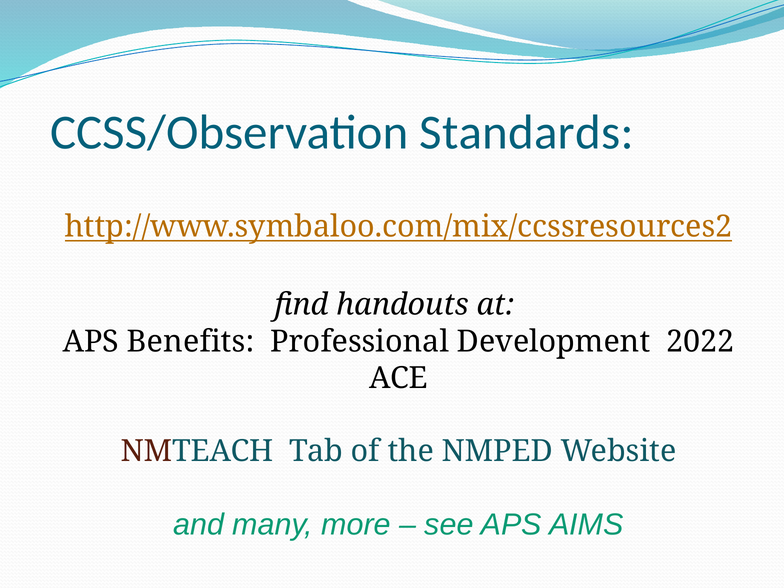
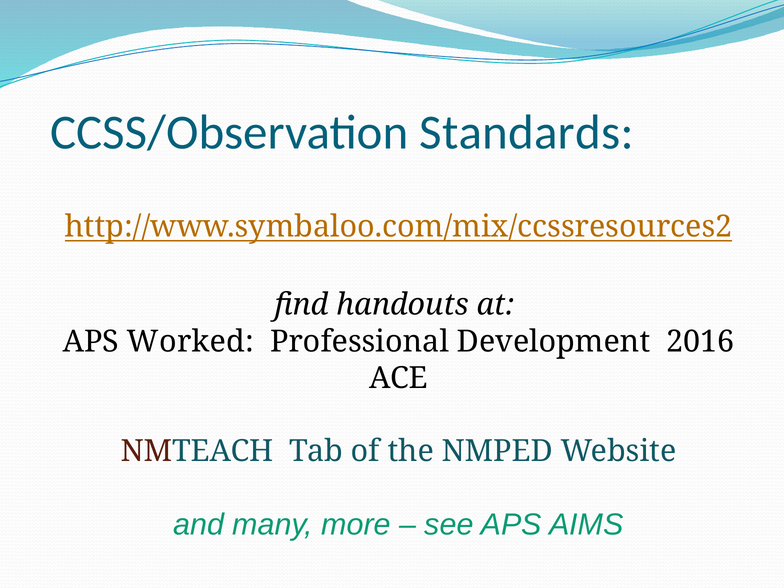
Benefits: Benefits -> Worked (191, 341)
2022: 2022 -> 2016 (700, 341)
